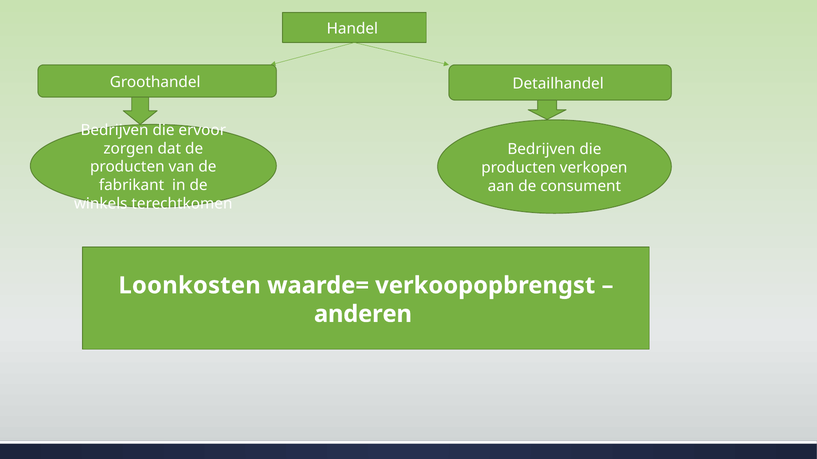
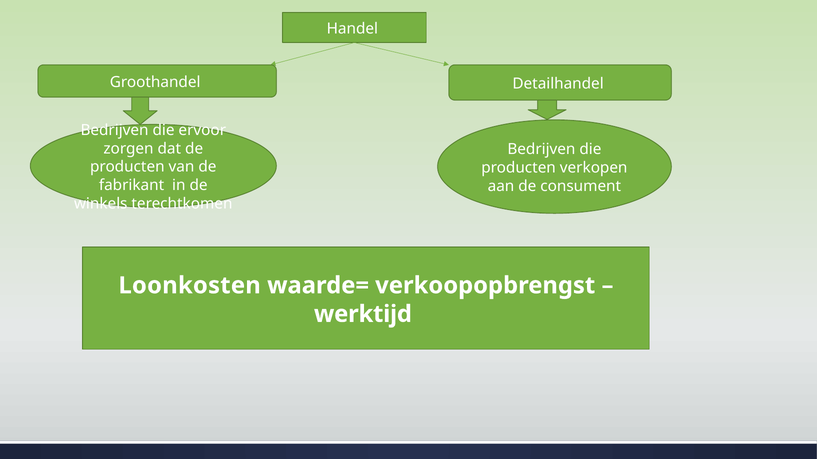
anderen: anderen -> werktijd (363, 314)
